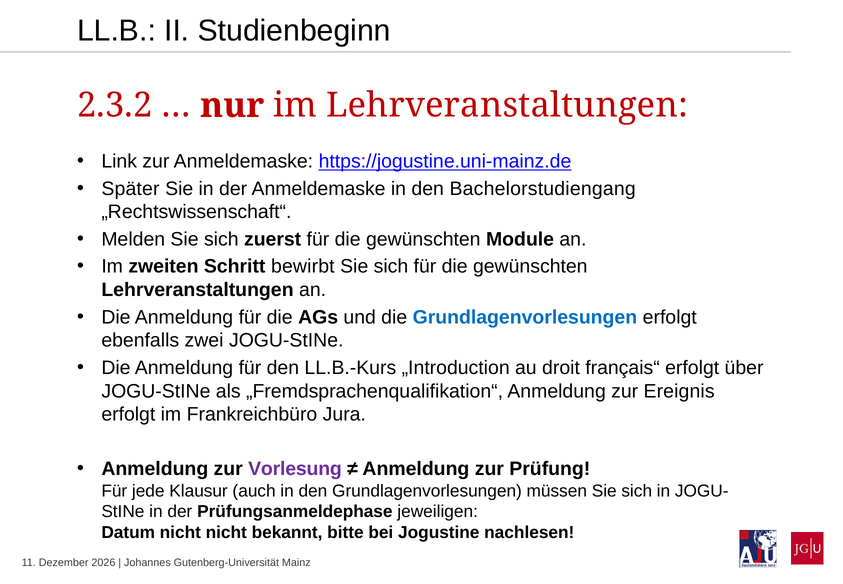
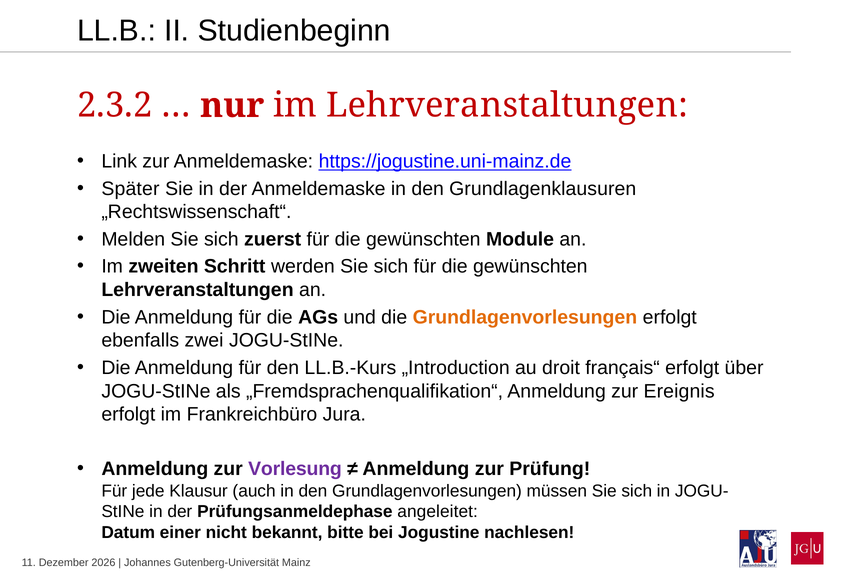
Bachelorstudiengang: Bachelorstudiengang -> Grundlagenklausuren (543, 189)
bewirbt: bewirbt -> werden (303, 266)
Grundlagenvorlesungen colour: blue -> orange (525, 317)
jeweiligen: jeweiligen -> angeleitet (438, 511)
Datum nicht: nicht -> einer (180, 532)
